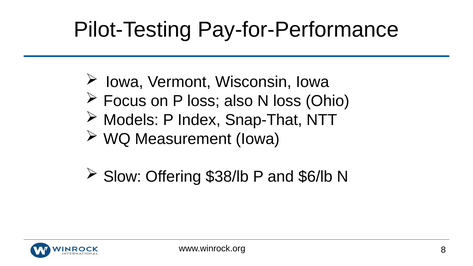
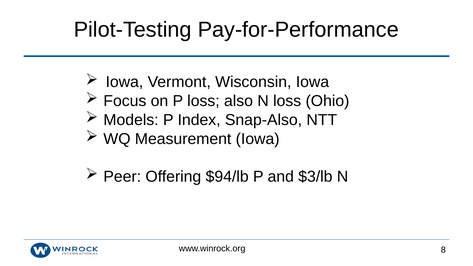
Snap-That: Snap-That -> Snap-Also (264, 120)
Slow: Slow -> Peer (122, 177)
$38/lb: $38/lb -> $94/lb (227, 177)
$6/lb: $6/lb -> $3/lb (315, 177)
